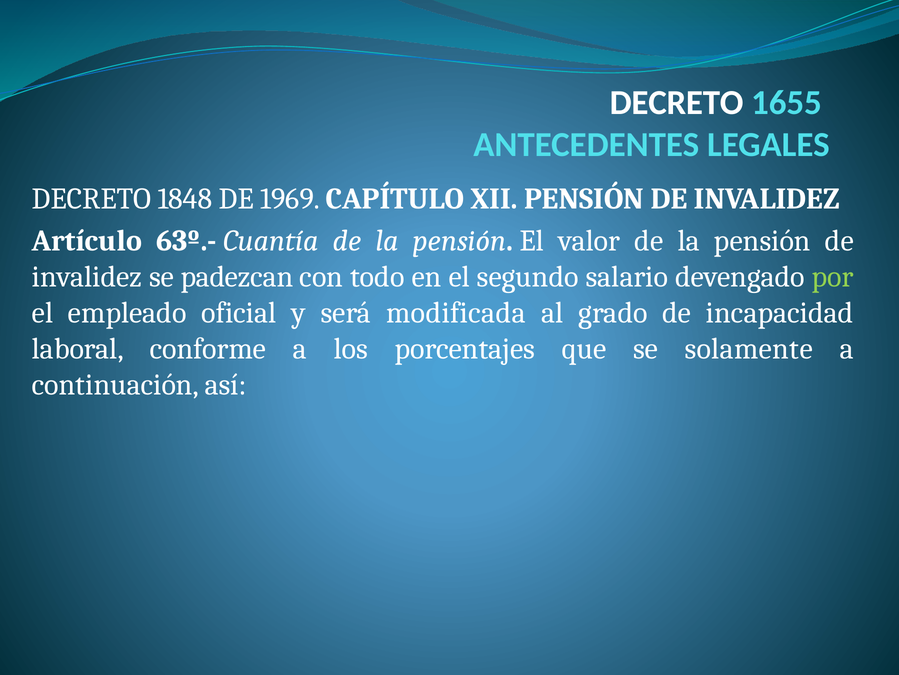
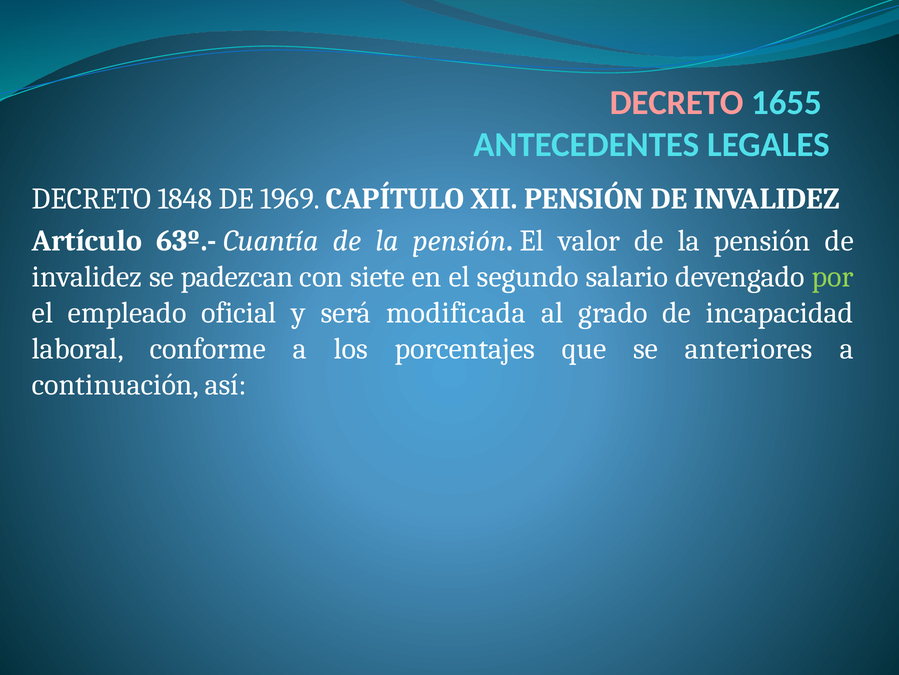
DECRETO colour: white -> pink (677, 103)
todo: todo -> siete (378, 277)
solamente: solamente -> anteriores (749, 349)
